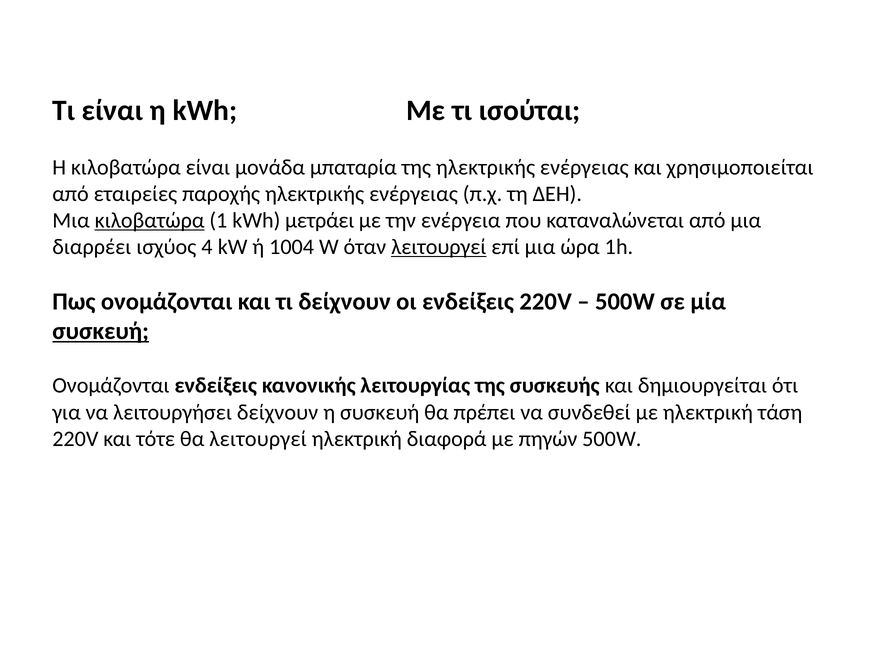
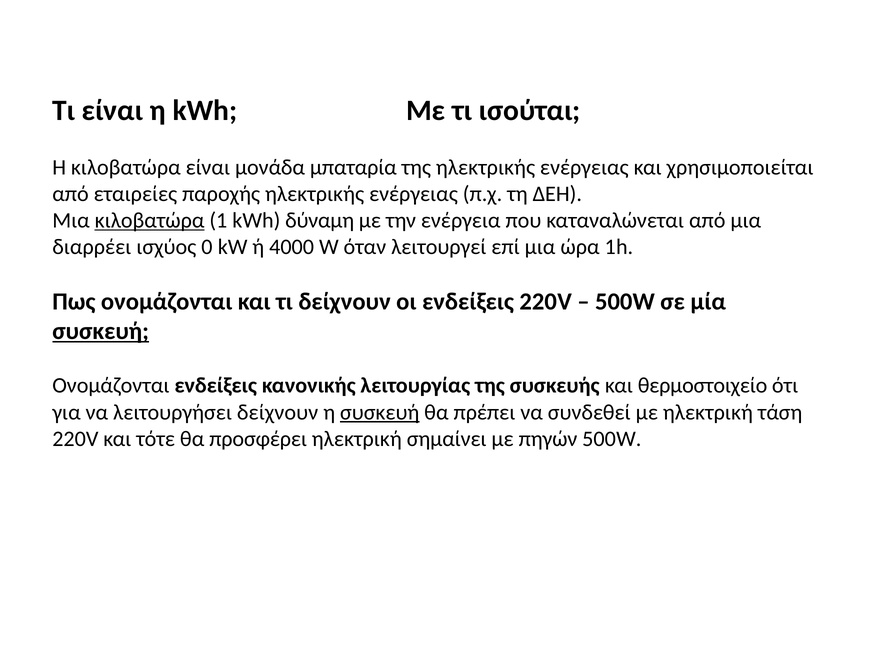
μετράει: μετράει -> δύναμη (320, 220)
4: 4 -> 0 (207, 247)
1004: 1004 -> 4000 (292, 247)
λειτουργεί underline: present -> none (439, 247)
δημιουργείται: δημιουργείται -> θερμοστοιχείο (703, 386)
συσκευή underline: none -> present (380, 412)
θα λειτουργεί: λειτουργεί -> προσφέρει (258, 439)
διαφορά: διαφορά -> σημαίνει (447, 439)
